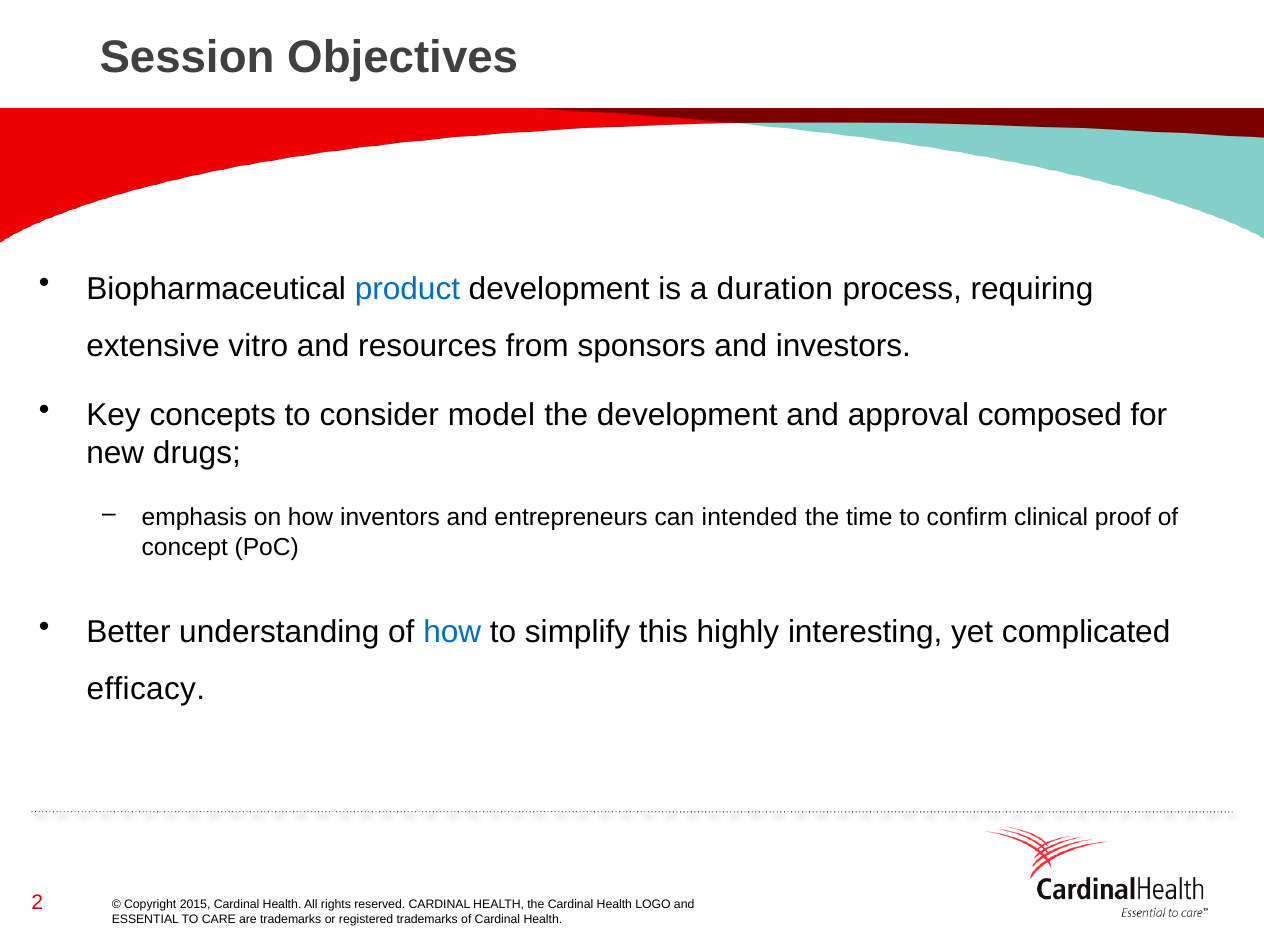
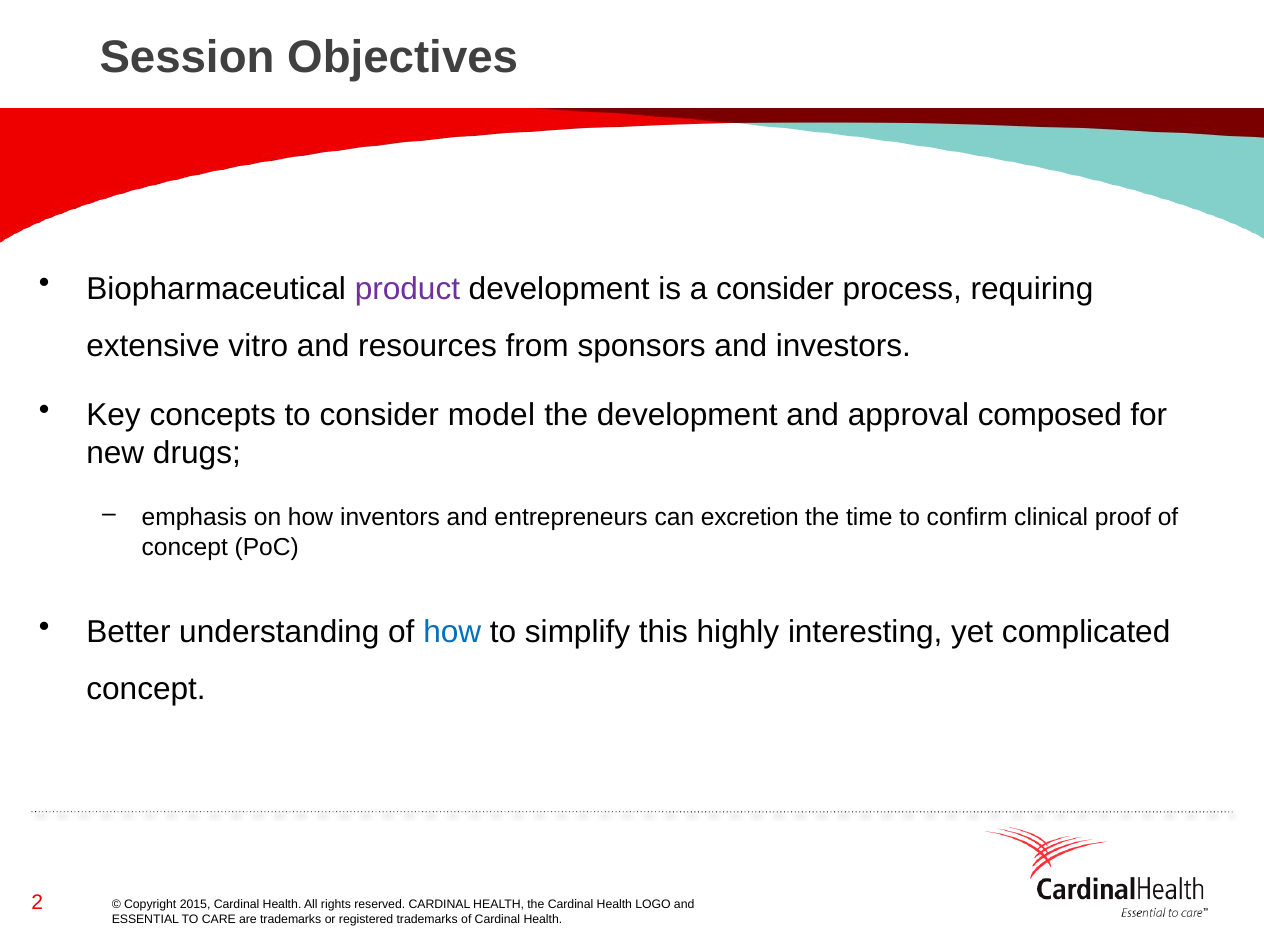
product colour: blue -> purple (407, 289)
a duration: duration -> consider (775, 289)
intended: intended -> excretion (750, 518)
efficacy: efficacy -> concept (146, 689)
